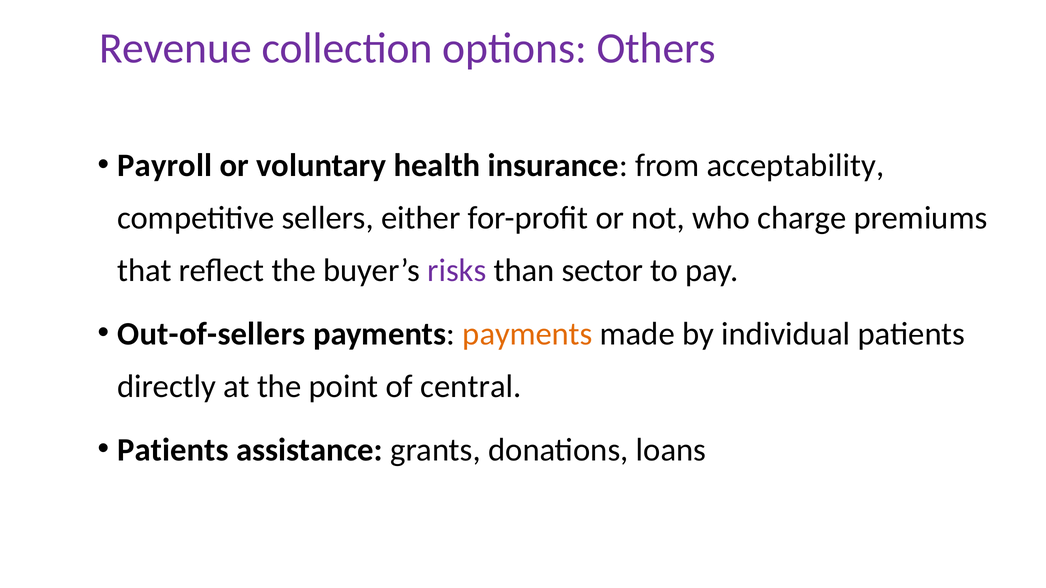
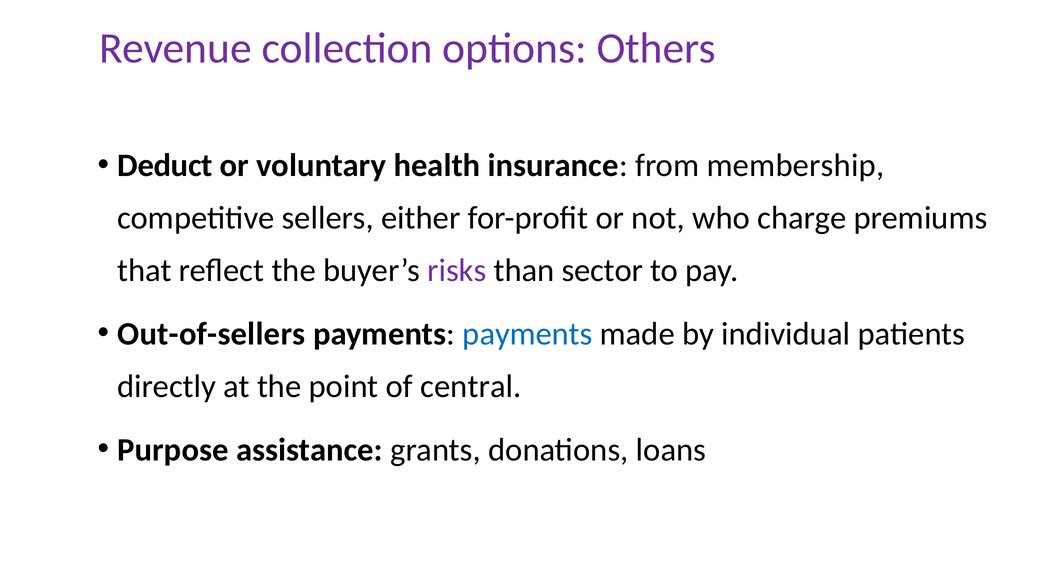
Payroll: Payroll -> Deduct (165, 166)
acceptability: acceptability -> membership (795, 166)
payments colour: orange -> blue (527, 334)
Patients: Patients -> Purpose (173, 450)
